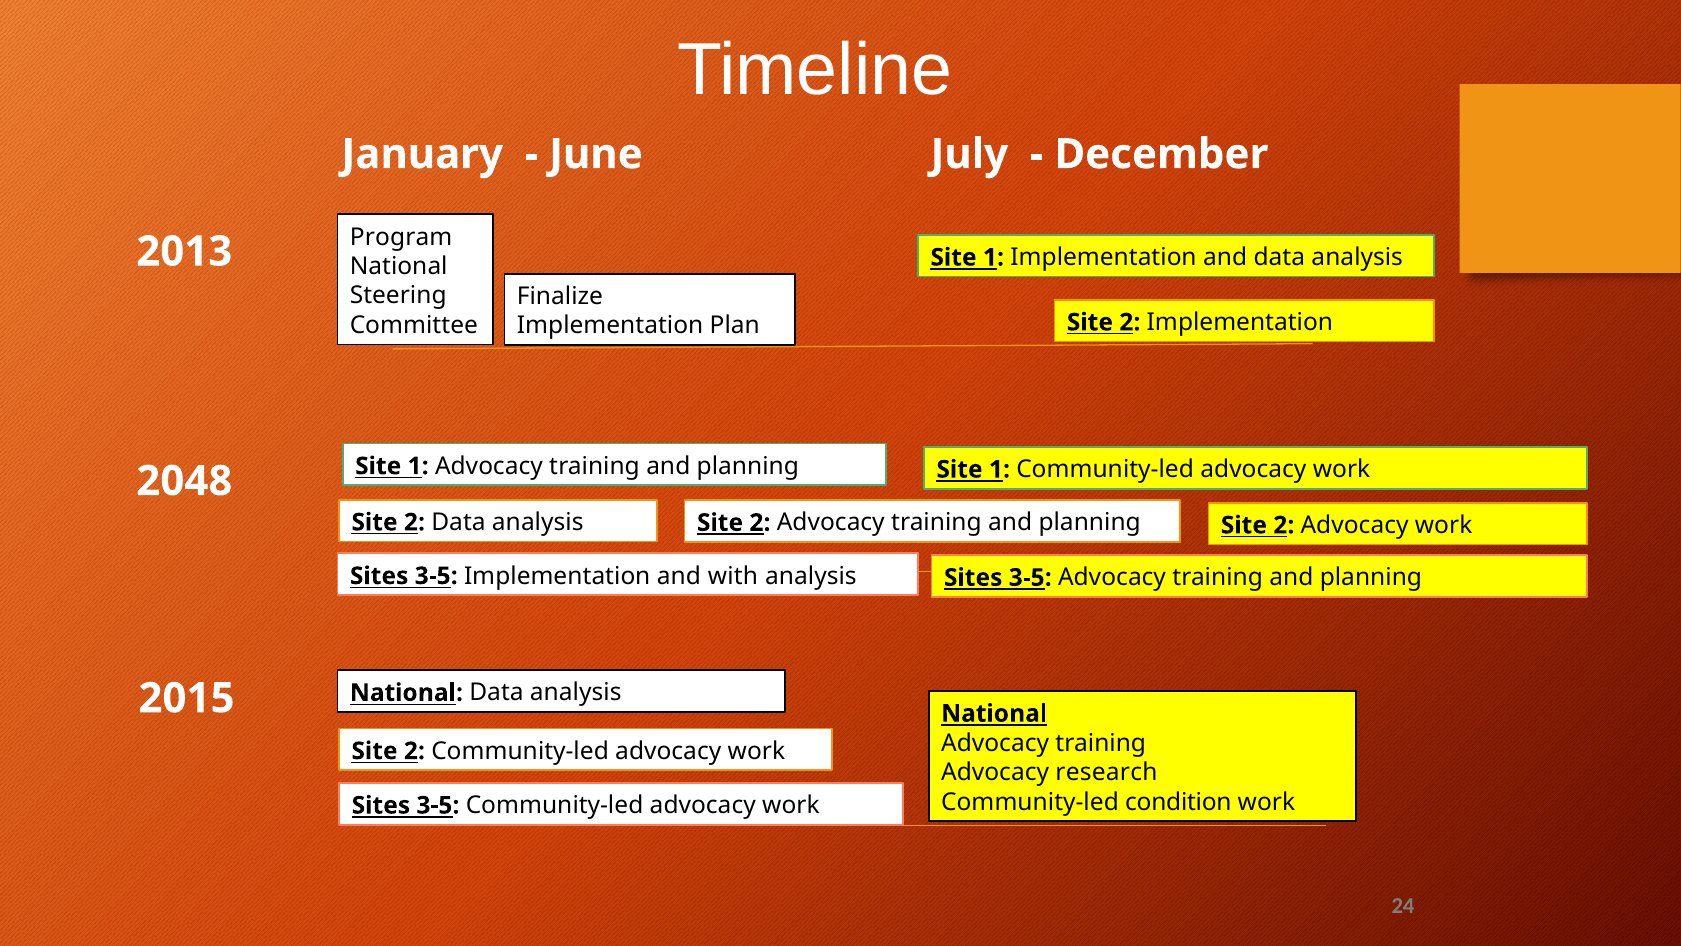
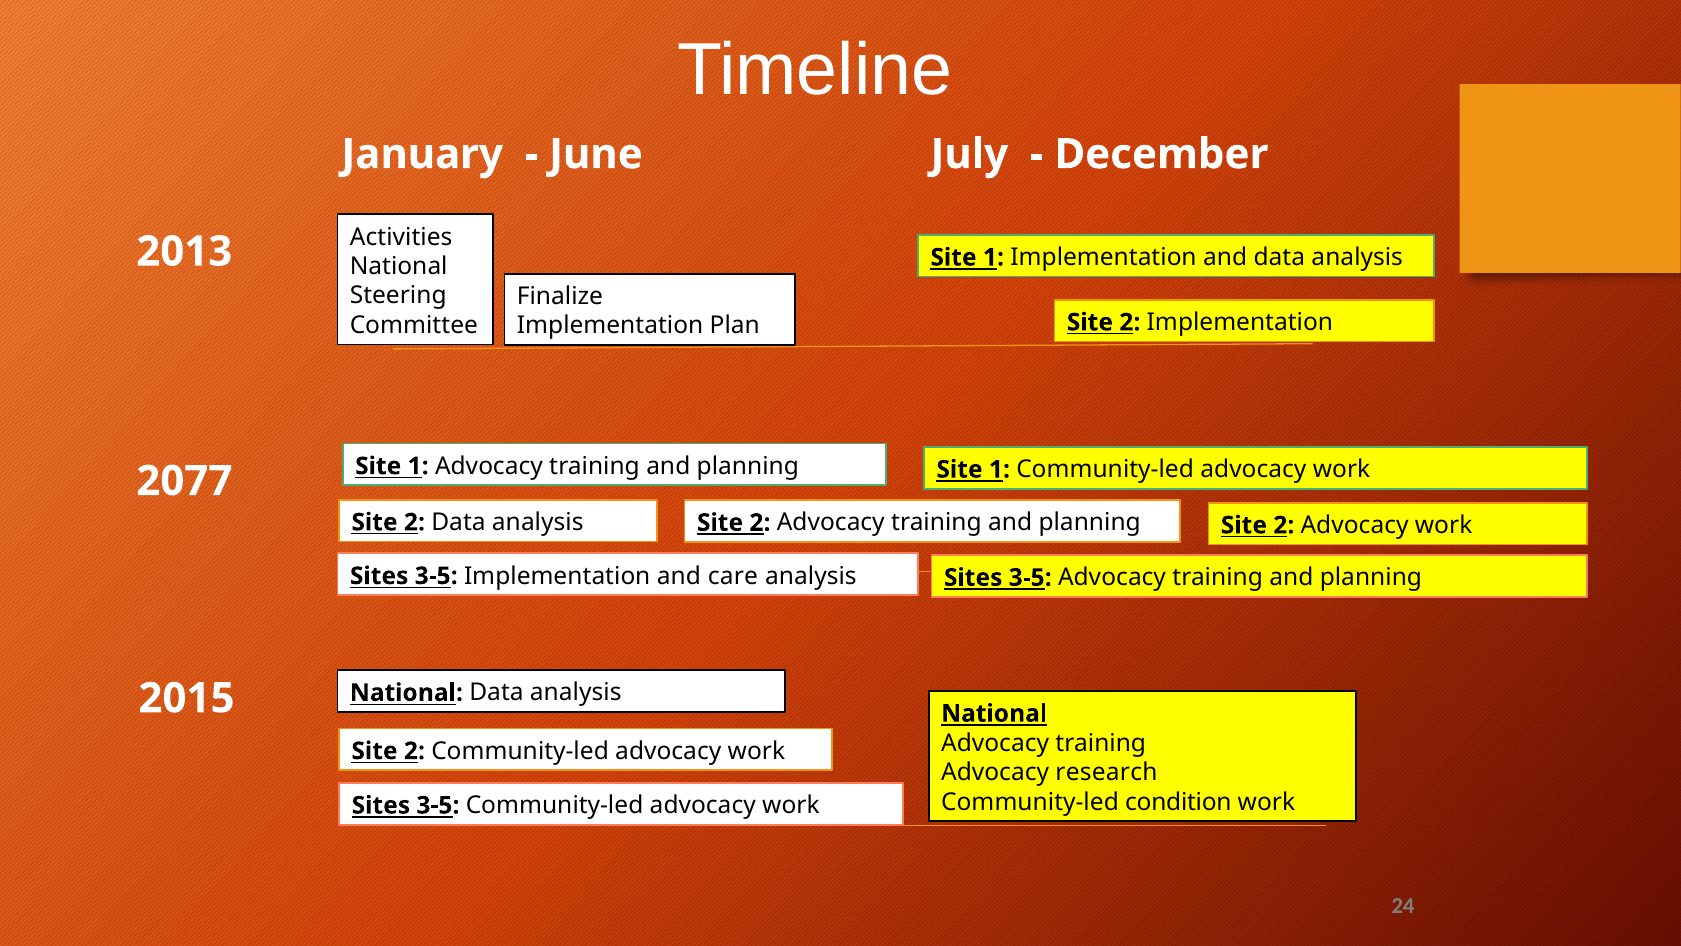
Program: Program -> Activities (401, 237)
2048: 2048 -> 2077 (184, 481)
with: with -> care (733, 576)
